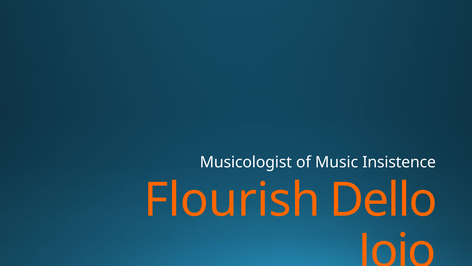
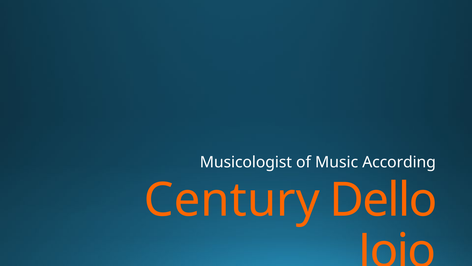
Insistence: Insistence -> According (399, 162)
Flourish: Flourish -> Century (232, 200)
